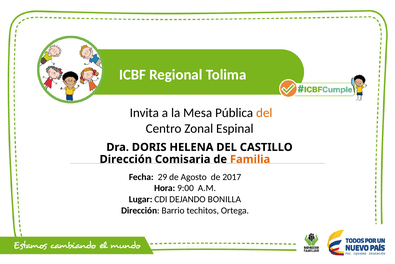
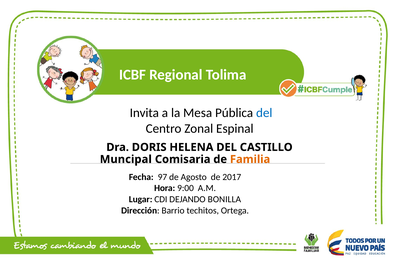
del colour: orange -> blue (264, 113)
Dirección: Dirección -> Muncipal (126, 159)
29: 29 -> 97 (162, 177)
